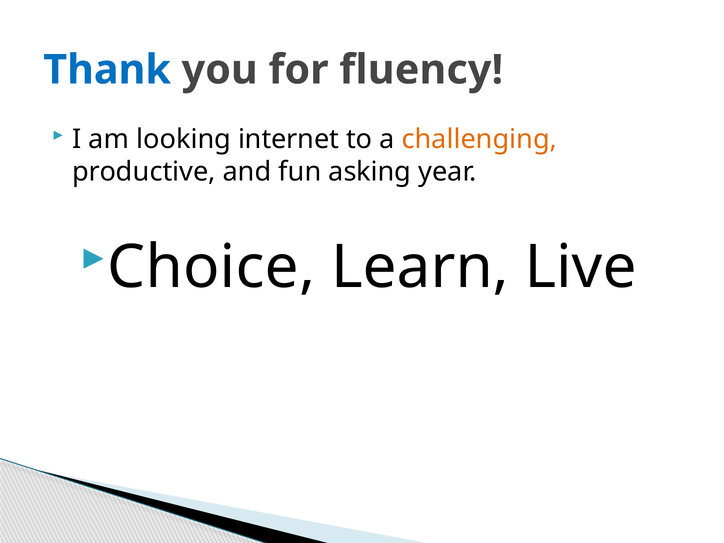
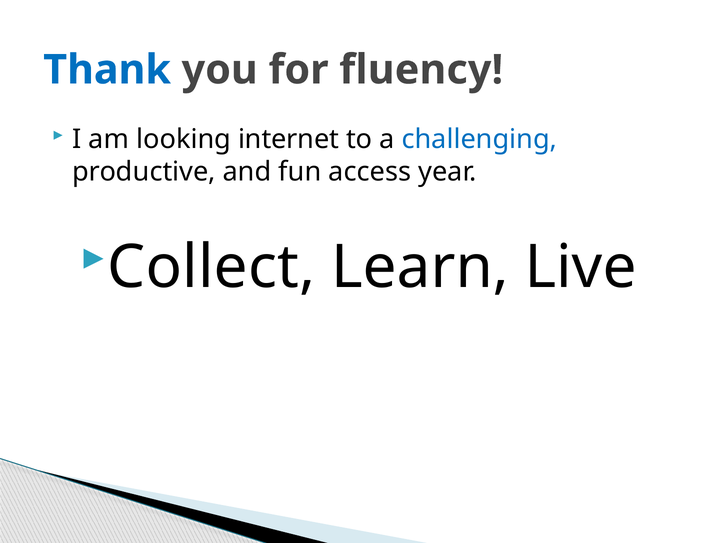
challenging colour: orange -> blue (479, 139)
asking: asking -> access (370, 172)
Choice: Choice -> Collect (211, 267)
